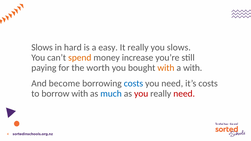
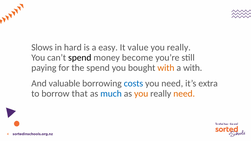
It really: really -> value (138, 47)
slows: slows -> really (179, 47)
spend colour: orange -> black (80, 58)
increase: increase -> become (138, 58)
the worth: worth -> spend (98, 68)
become: become -> valuable (64, 84)
it’s costs: costs -> extra (208, 84)
borrow with: with -> that (80, 94)
you colour: red -> orange (141, 94)
need colour: red -> orange (184, 94)
